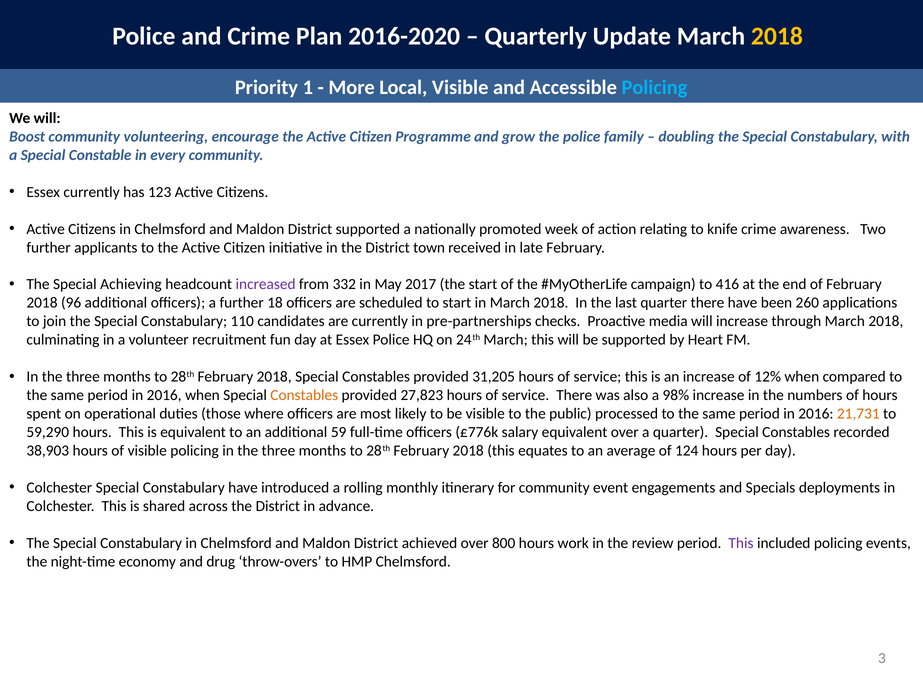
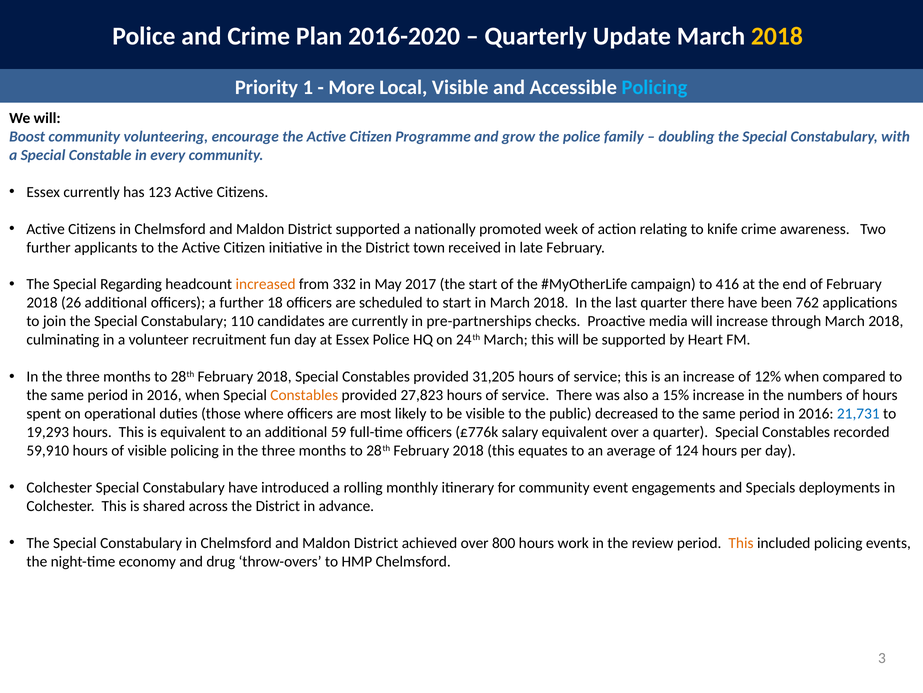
Achieving: Achieving -> Regarding (131, 284)
increased colour: purple -> orange (266, 284)
96: 96 -> 26 (71, 303)
260: 260 -> 762 (807, 303)
98%: 98% -> 15% (676, 395)
processed: processed -> decreased (627, 413)
21,731 colour: orange -> blue (858, 413)
59,290: 59,290 -> 19,293 (48, 432)
38,903: 38,903 -> 59,910 (48, 450)
This colour: purple -> orange (741, 543)
